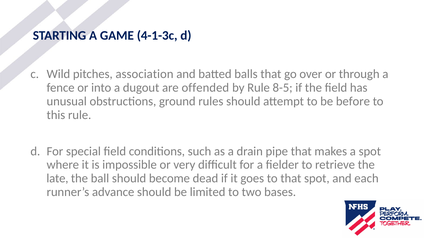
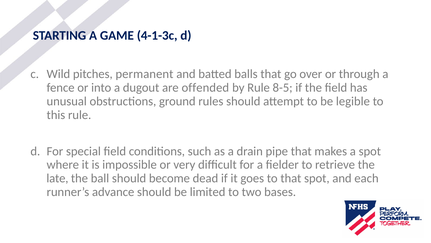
association: association -> permanent (144, 74)
before: before -> legible (353, 101)
